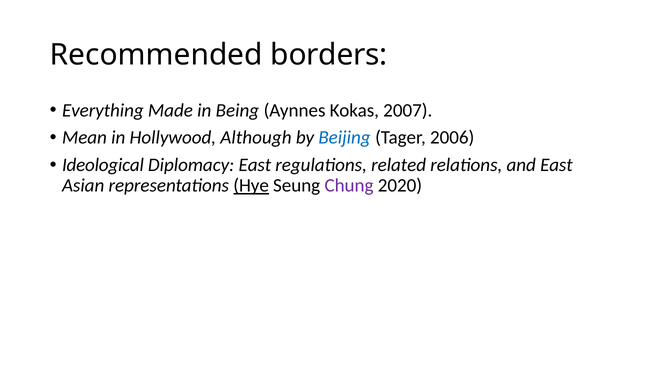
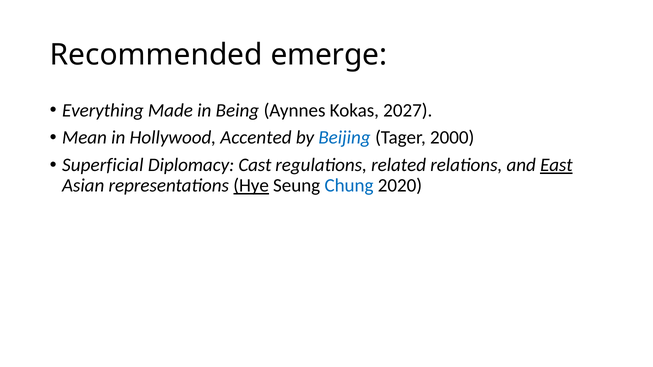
borders: borders -> emerge (329, 55)
2007: 2007 -> 2027 (408, 110)
Although: Although -> Accented (256, 138)
2006: 2006 -> 2000 (452, 138)
Ideological: Ideological -> Superficial (103, 165)
Diplomacy East: East -> Cast (255, 165)
East underline: none -> present (556, 165)
Chung colour: purple -> blue (349, 186)
